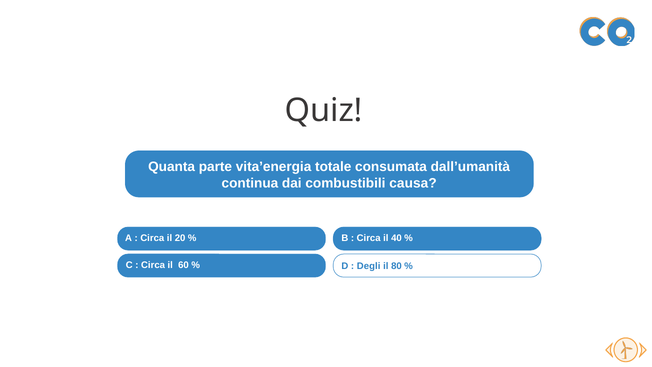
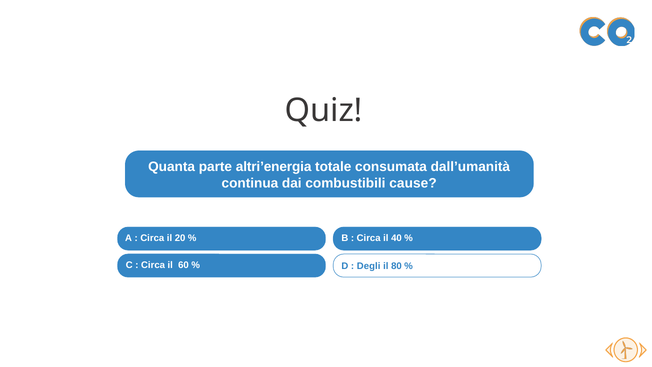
vita’energia: vita’energia -> altri’energia (274, 167)
causa: causa -> cause (413, 183)
